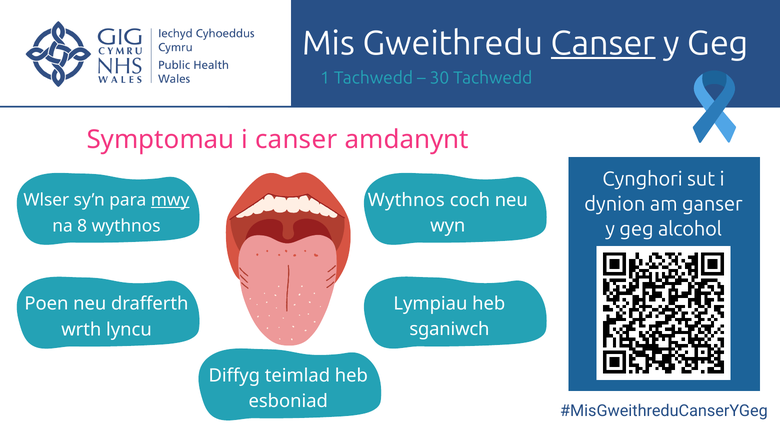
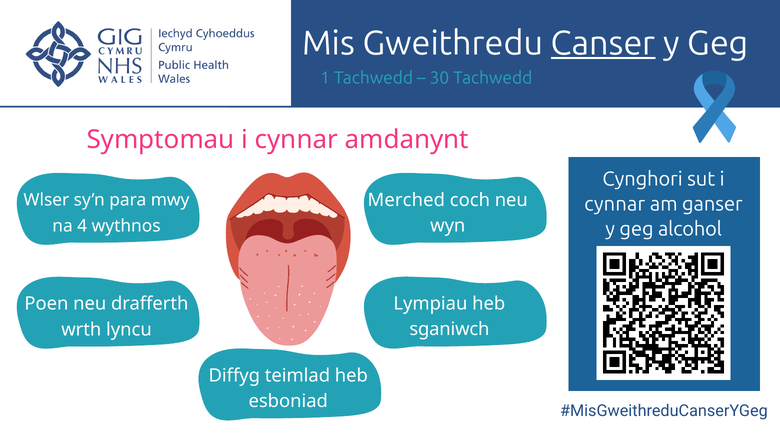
Symptomau i canser: canser -> cynnar (296, 140)
Wythnos: Wythnos -> Merched (406, 200)
mwy underline: present -> none (170, 200)
dynion: dynion -> cynnar (615, 204)
8: 8 -> 4 (82, 226)
